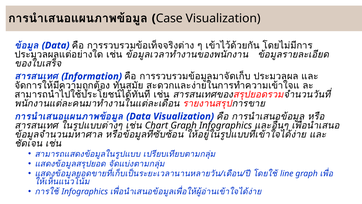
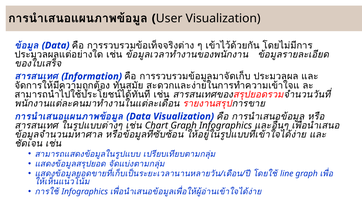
Case: Case -> User (169, 18)
